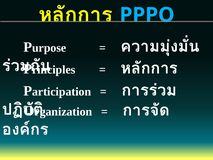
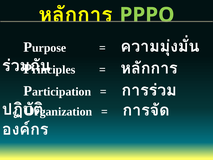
PPPO colour: light blue -> light green (147, 15)
